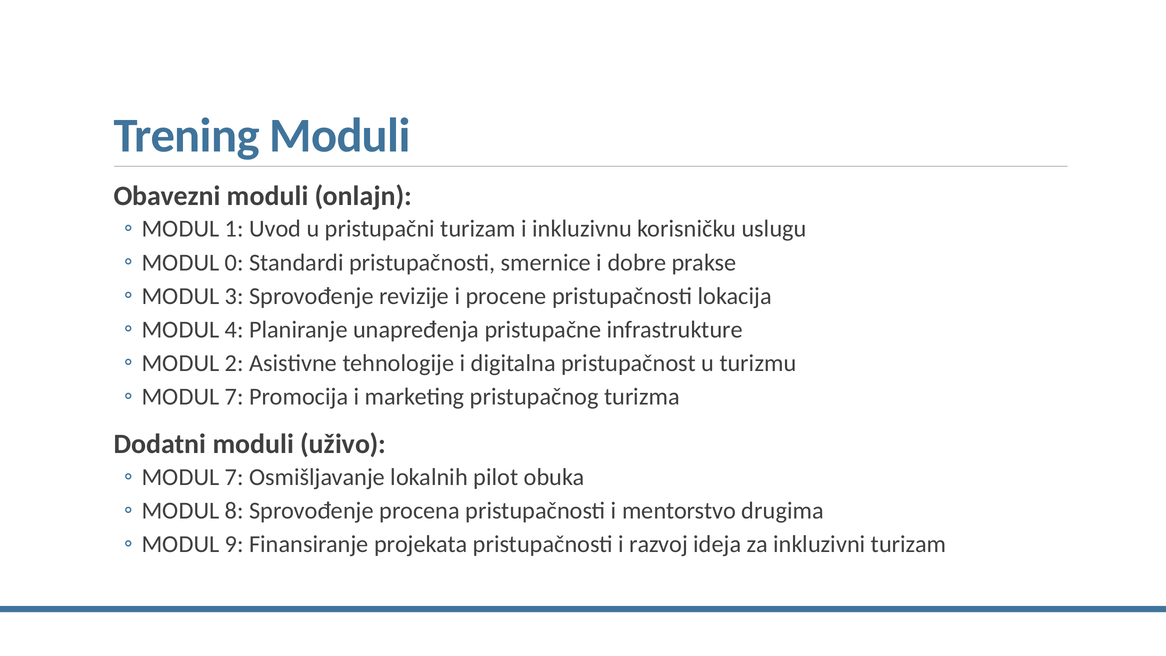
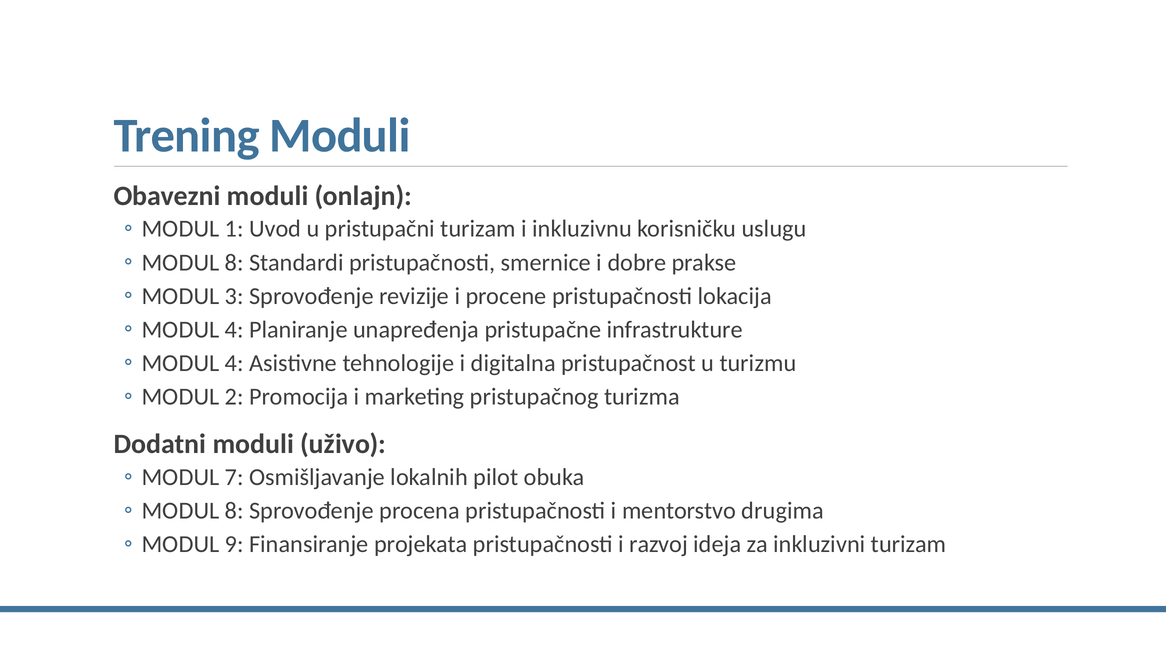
0: 0 -> 8 (234, 262)
2: 2 -> 4 (234, 363)
7: 7 -> 2 (234, 397)
